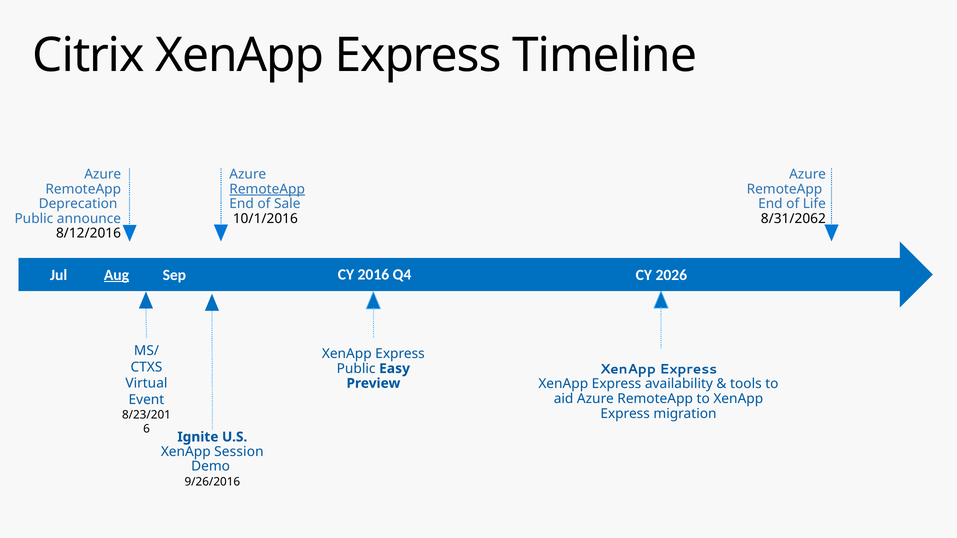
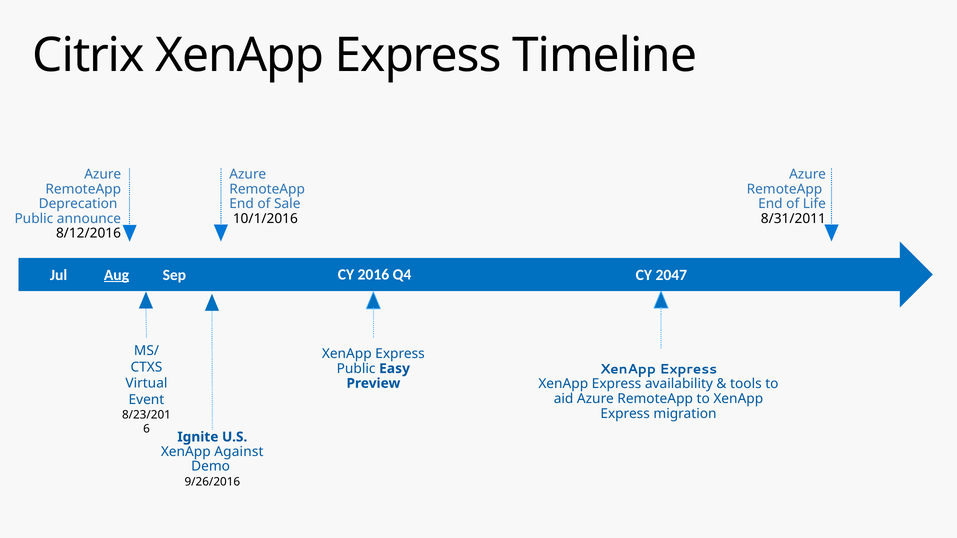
RemoteApp underline: present -> none (267, 189)
8/31/2062: 8/31/2062 -> 8/31/2011 (793, 219)
2026: 2026 -> 2047 (671, 275)
Session: Session -> Against (239, 452)
